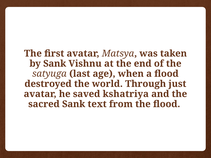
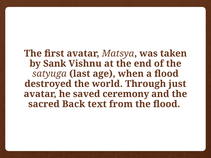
kshatriya: kshatriya -> ceremony (126, 94)
sacred Sank: Sank -> Back (74, 104)
